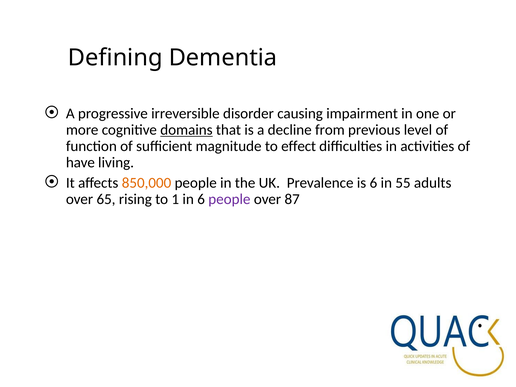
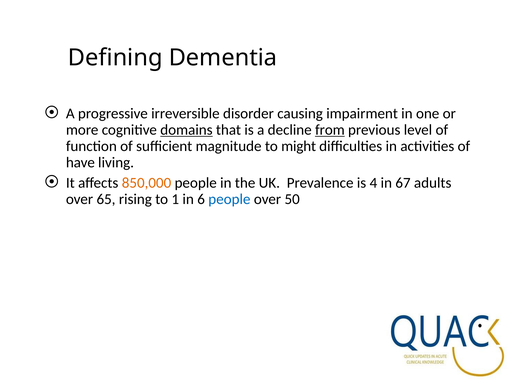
from underline: none -> present (330, 130)
effect: effect -> might (299, 146)
is 6: 6 -> 4 (373, 183)
55: 55 -> 67 (403, 183)
people colour: purple -> blue (229, 199)
87: 87 -> 50 (292, 199)
